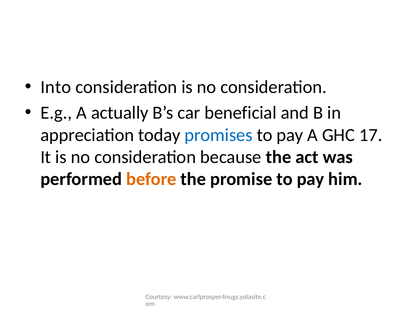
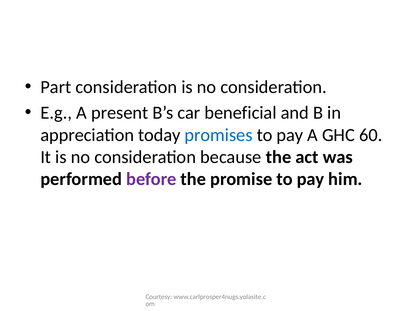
Into: Into -> Part (56, 87)
actually: actually -> present (120, 113)
17: 17 -> 60 (371, 135)
before colour: orange -> purple (151, 179)
